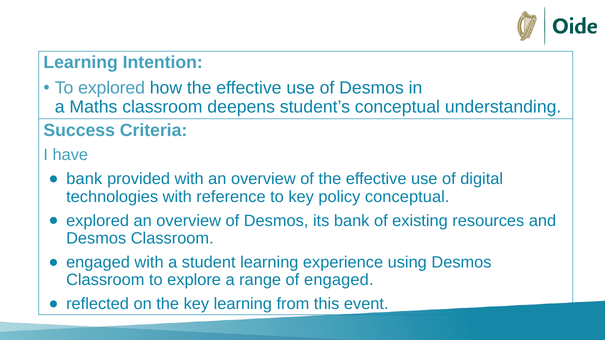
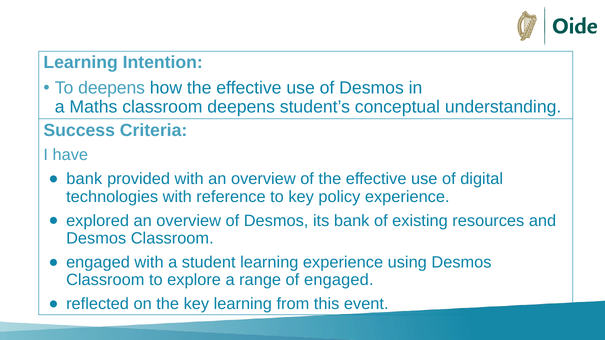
To explored: explored -> deepens (112, 88)
policy conceptual: conceptual -> experience (407, 197)
